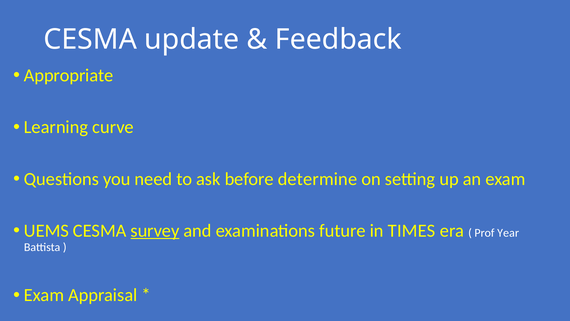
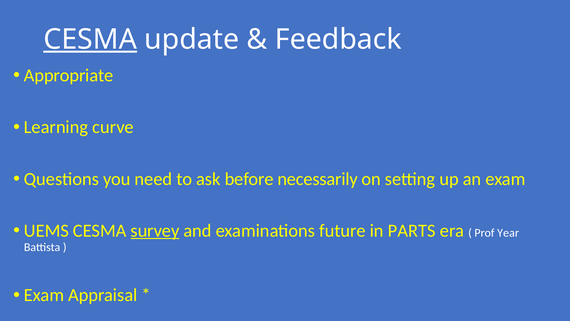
CESMA underline: none -> present (90, 39)
determine: determine -> necessarily (318, 179)
TIMES: TIMES -> PARTS (412, 230)
